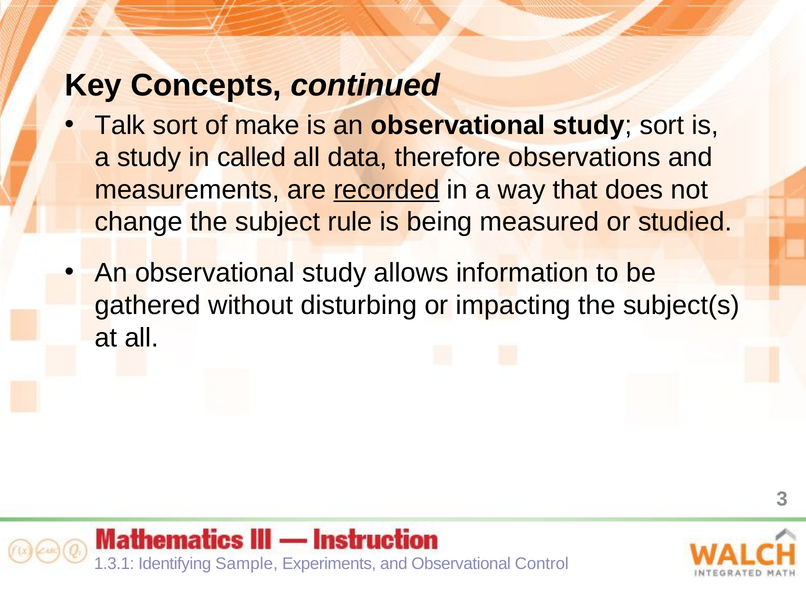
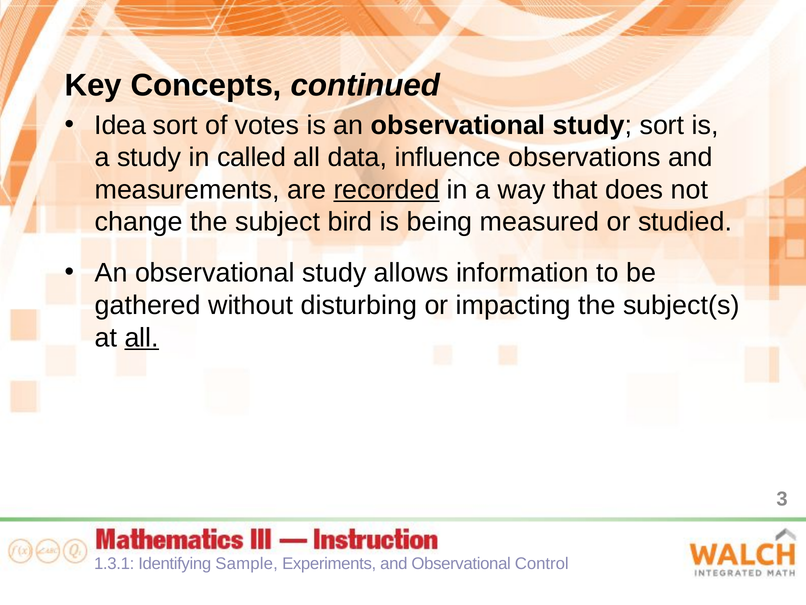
Talk: Talk -> Idea (120, 125)
make: make -> votes (267, 125)
therefore: therefore -> influence (448, 157)
rule: rule -> bird (350, 222)
all underline: none -> present (142, 337)
